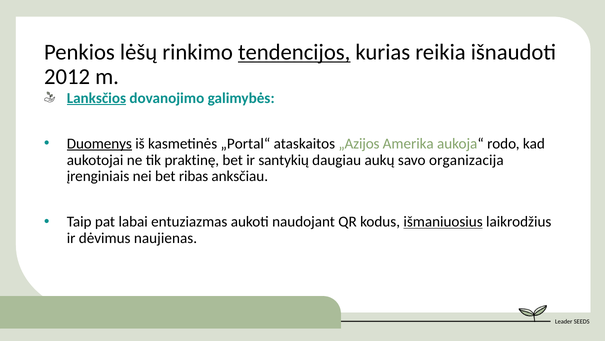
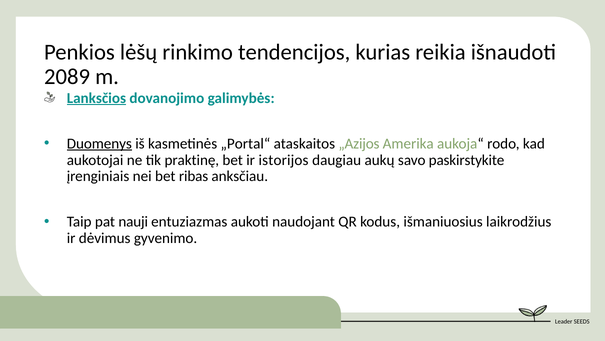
tendencijos underline: present -> none (294, 52)
2012: 2012 -> 2089 (67, 77)
santykių: santykių -> istorijos (284, 160)
organizacija: organizacija -> paskirstykite (467, 160)
labai: labai -> nauji (133, 221)
išmaniuosius underline: present -> none (443, 221)
naujienas: naujienas -> gyvenimo (166, 238)
